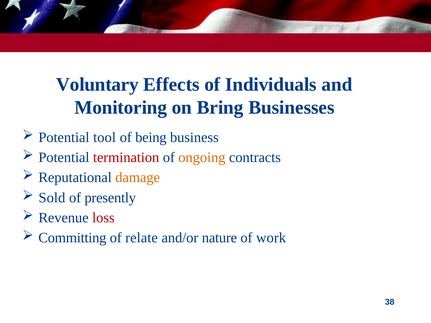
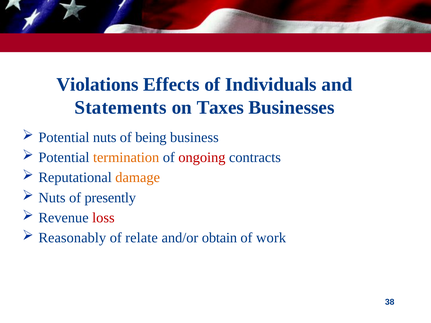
Voluntary: Voluntary -> Violations (98, 85)
Monitoring: Monitoring -> Statements (121, 108)
Bring: Bring -> Taxes (220, 108)
Potential tool: tool -> nuts (105, 137)
termination colour: red -> orange (126, 158)
ongoing colour: orange -> red (202, 158)
Sold: Sold -> Nuts (52, 198)
Committing: Committing -> Reasonably (72, 238)
nature: nature -> obtain (219, 238)
